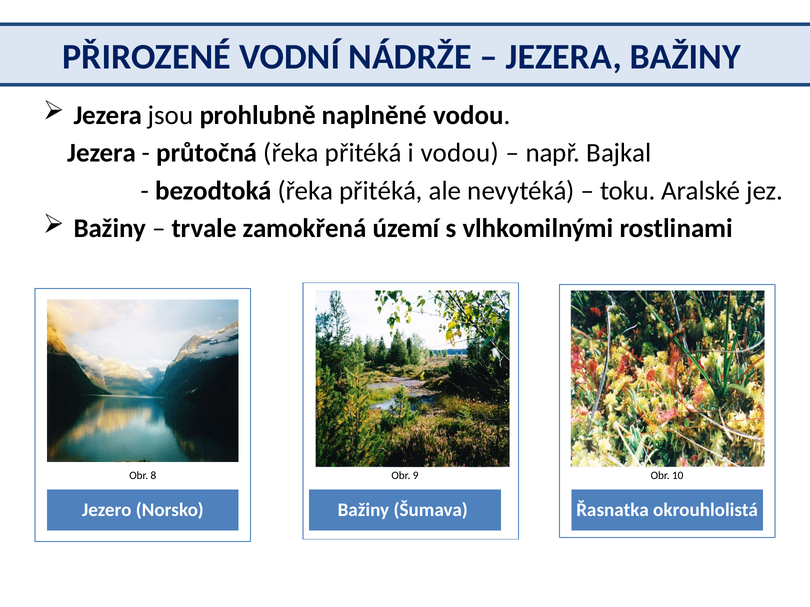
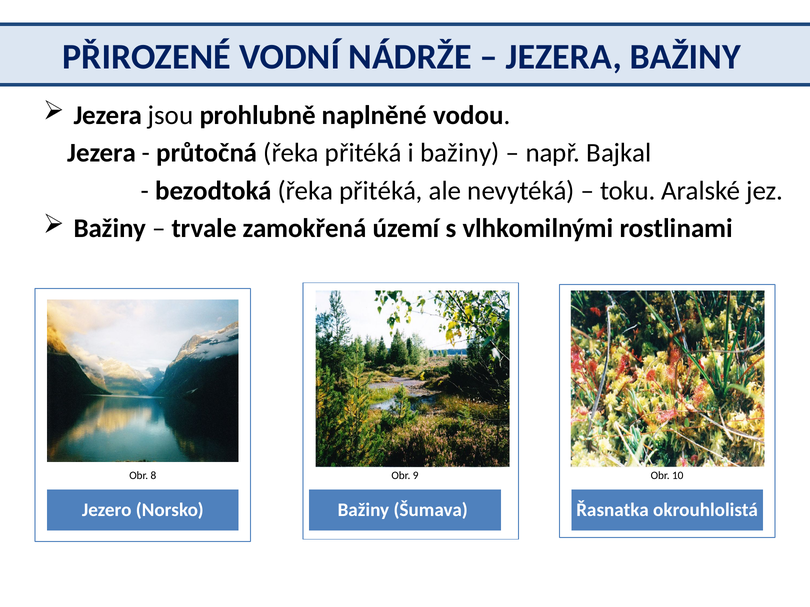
i vodou: vodou -> bažiny (460, 153)
